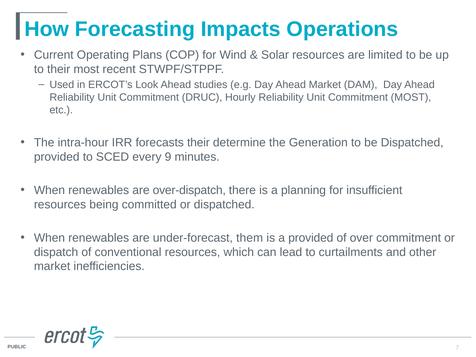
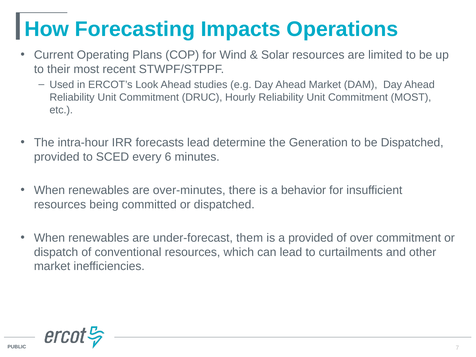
forecasts their: their -> lead (198, 143)
9: 9 -> 6 (168, 157)
over-dispatch: over-dispatch -> over-minutes (189, 190)
planning: planning -> behavior (304, 190)
